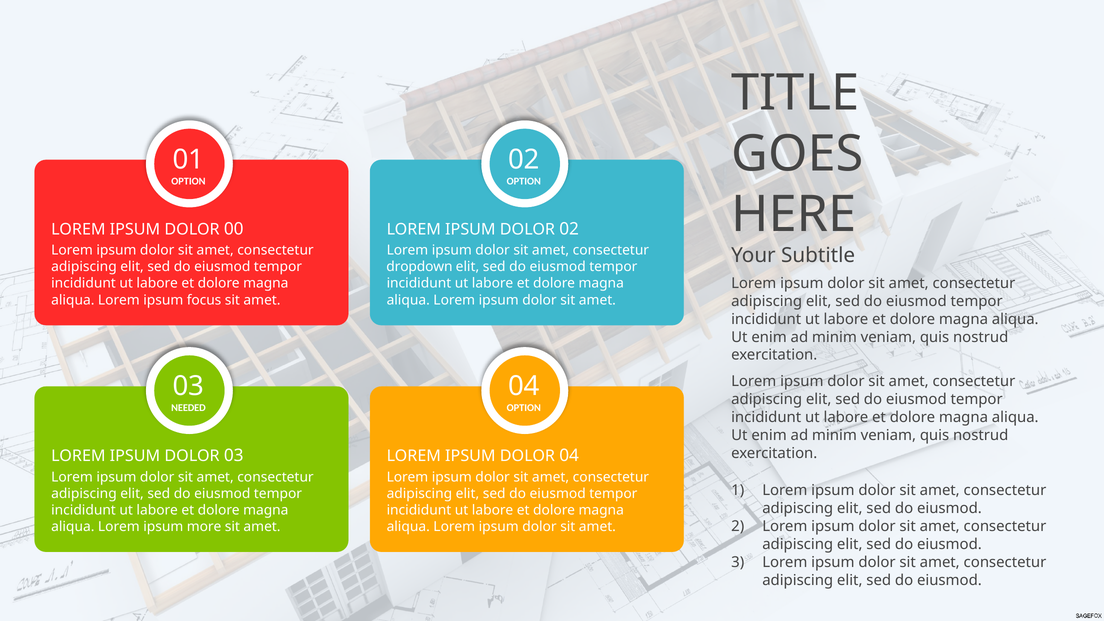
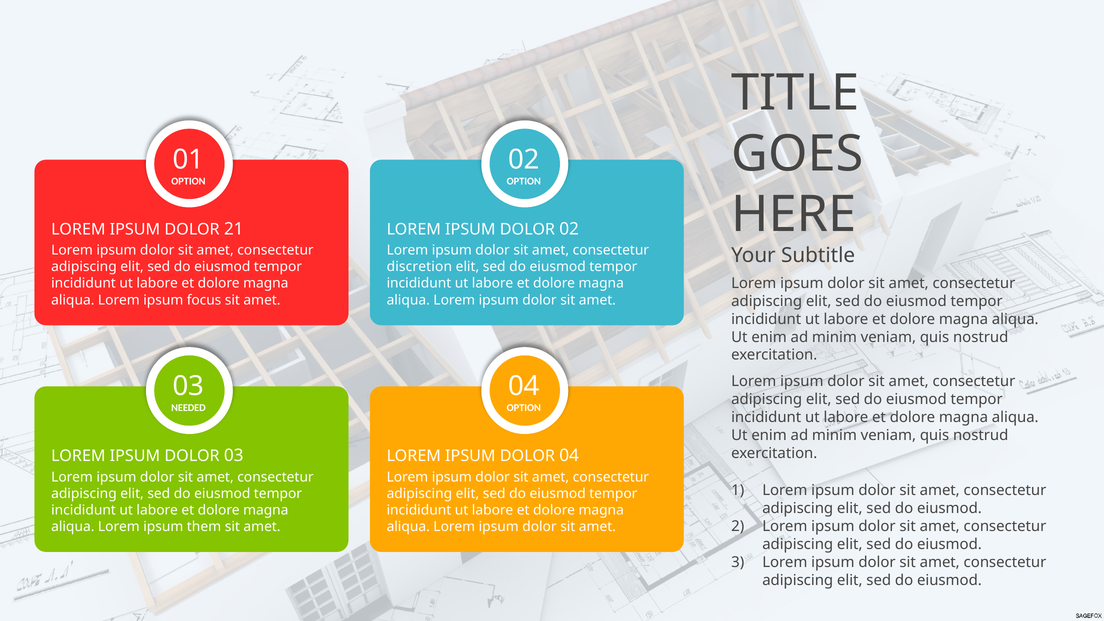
00: 00 -> 21 (234, 229)
dropdown: dropdown -> discretion (419, 267)
more: more -> them (204, 527)
